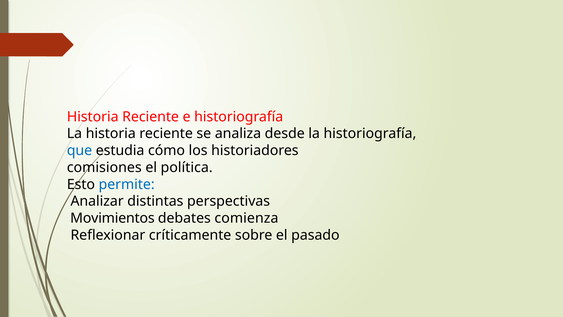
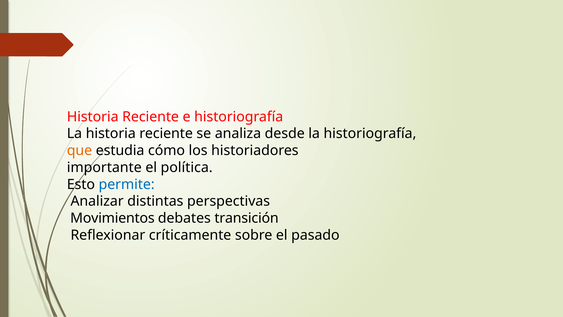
que colour: blue -> orange (79, 150)
comisiones: comisiones -> importante (104, 167)
comienza: comienza -> transición (247, 218)
